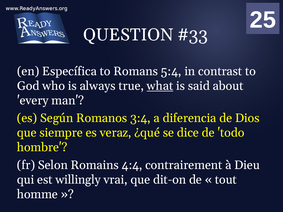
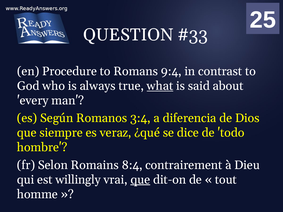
Específica: Específica -> Procedure (70, 71)
5:4: 5:4 -> 9:4 (171, 71)
4:4: 4:4 -> 8:4 (132, 165)
que underline: none -> present (140, 180)
